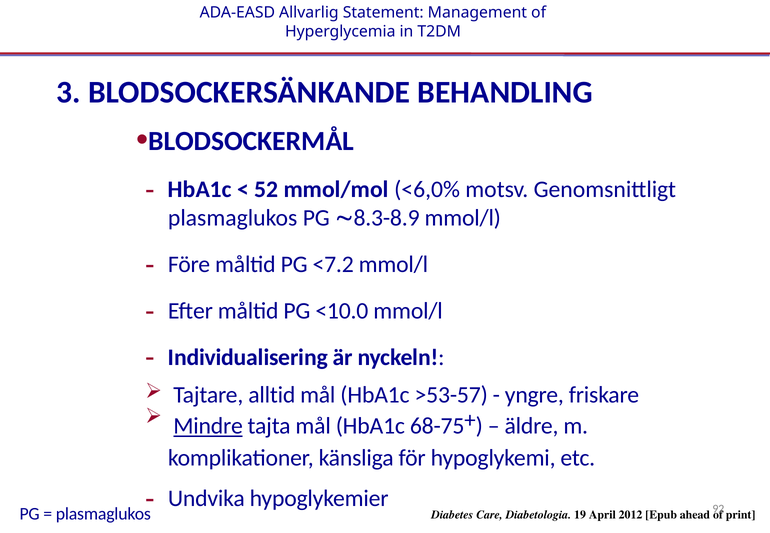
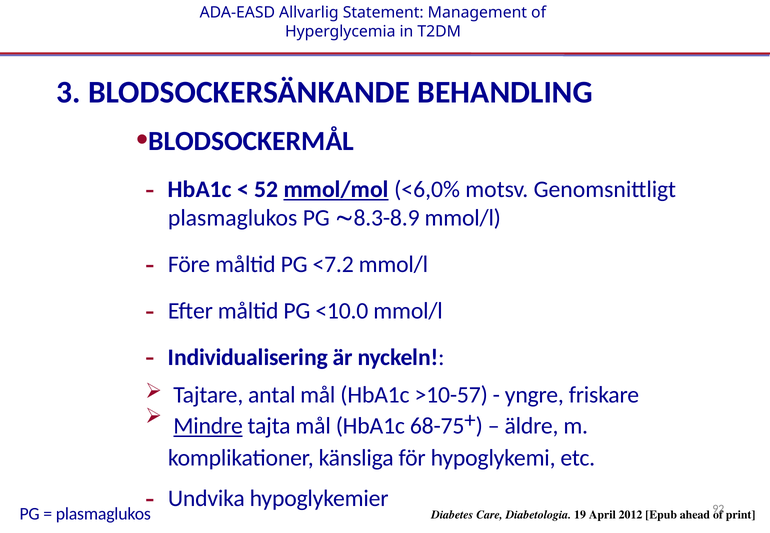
mmol/mol underline: none -> present (336, 189)
alltid: alltid -> antal (272, 395)
>53-57: >53-57 -> >10-57 (451, 395)
